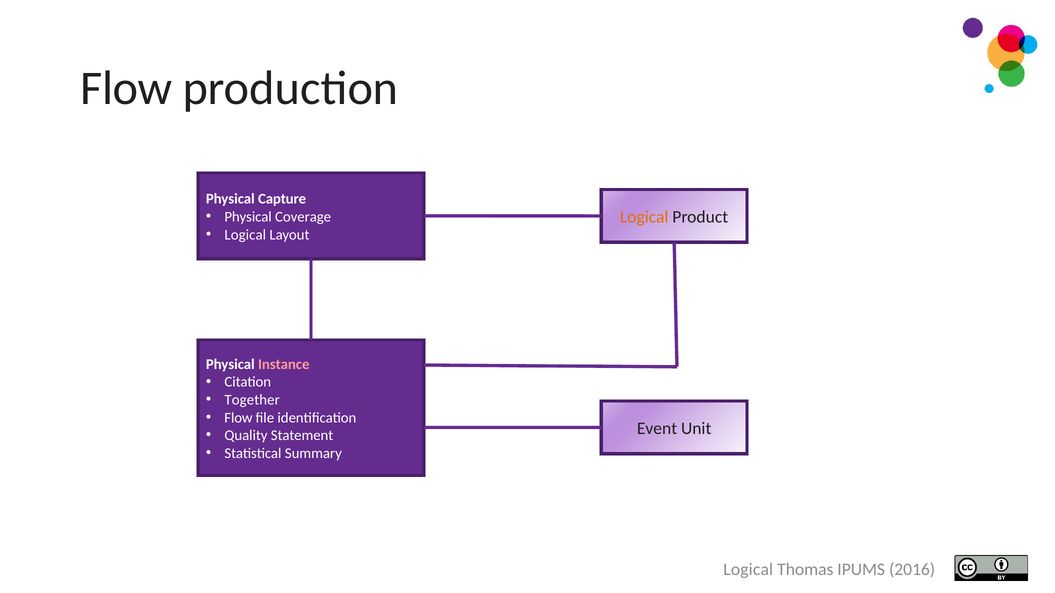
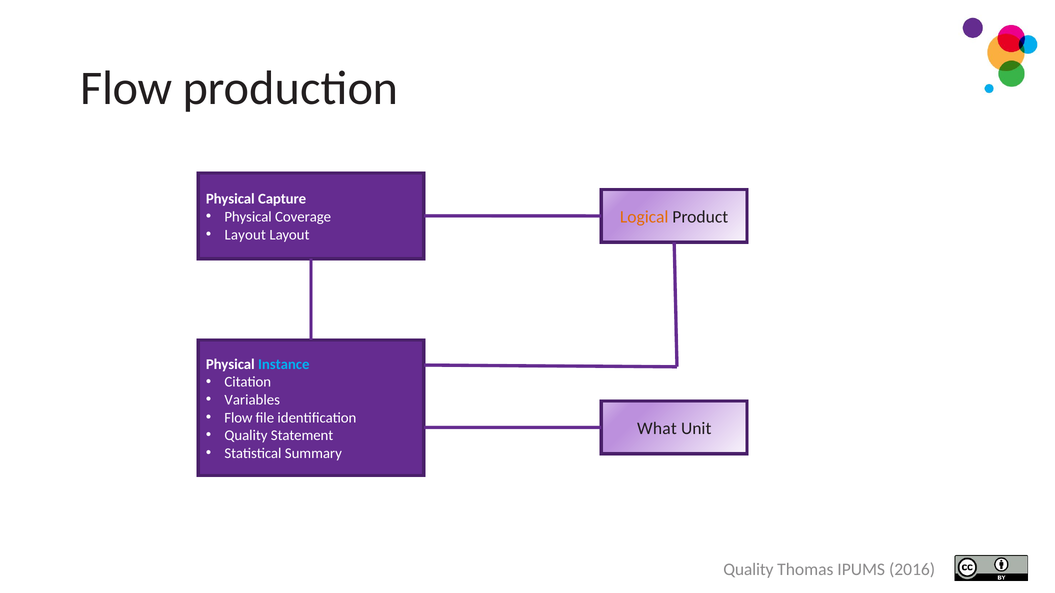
Logical: Logical -> Layout (245, 235)
Instance colour: pink -> light blue (284, 365)
Together: Together -> Variables (252, 400)
Event: Event -> What (657, 429)
Logical: Logical -> Quality (748, 570)
